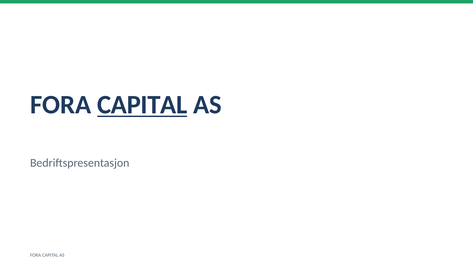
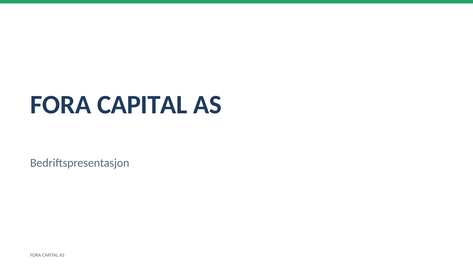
CAPITAL underline: present -> none (142, 105)
